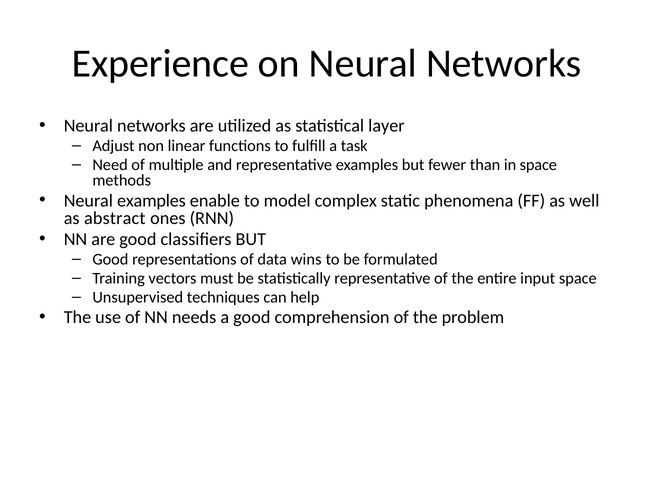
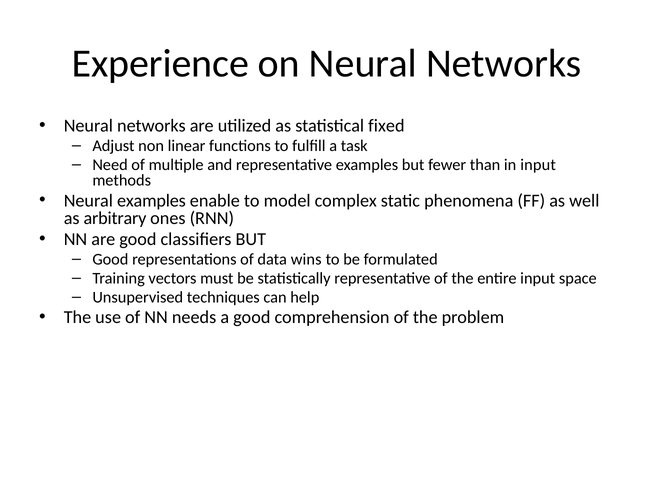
layer: layer -> fixed (386, 126)
in space: space -> input (538, 165)
abstract: abstract -> arbitrary (115, 218)
